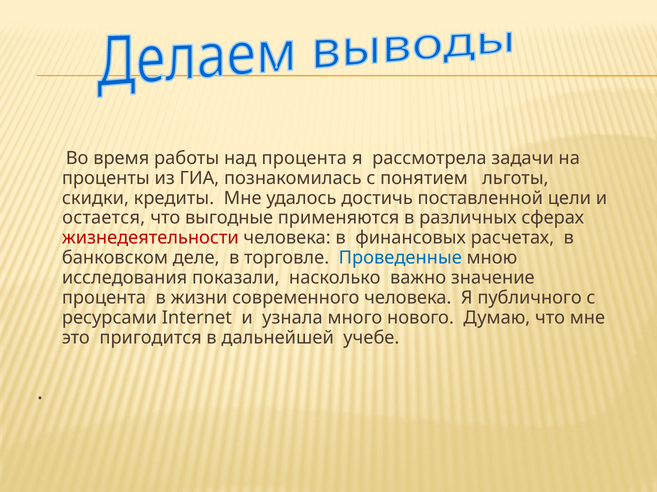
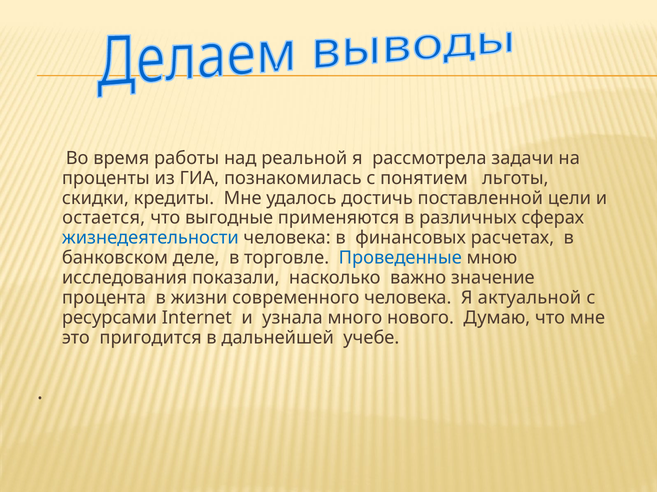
над процента: процента -> реальной (304, 158)
жизнедеятельности colour: red -> blue (150, 238)
публичного: публичного -> актуальной (529, 298)
